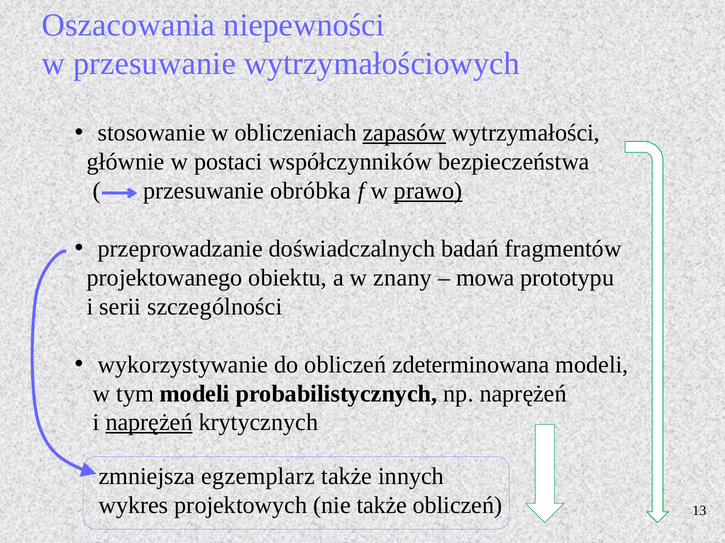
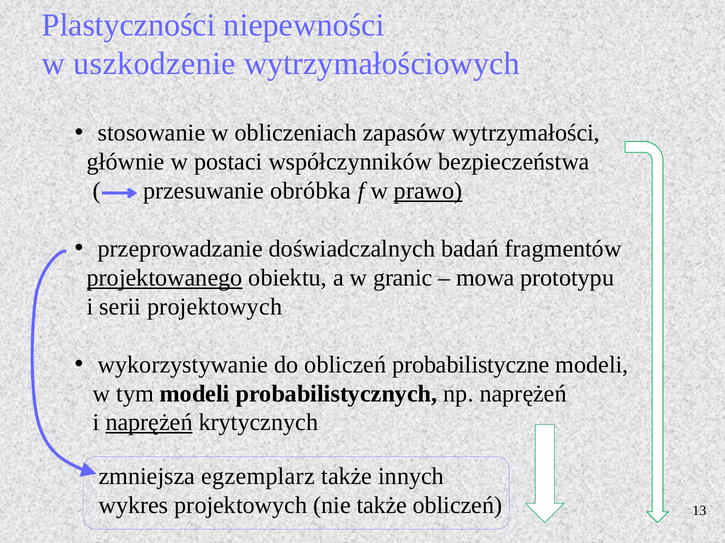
Oszacowania: Oszacowania -> Plastyczności (129, 25)
w przesuwanie: przesuwanie -> uszkodzenie (154, 64)
zapasów underline: present -> none (404, 133)
projektowanego underline: none -> present (165, 278)
znany: znany -> granic (403, 278)
serii szczególności: szczególności -> projektowych (215, 307)
zdeterminowana: zdeterminowana -> probabilistyczne (471, 365)
